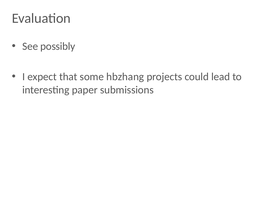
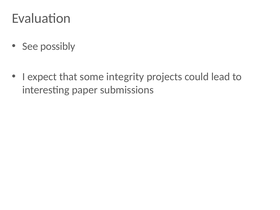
hbzhang: hbzhang -> integrity (125, 77)
